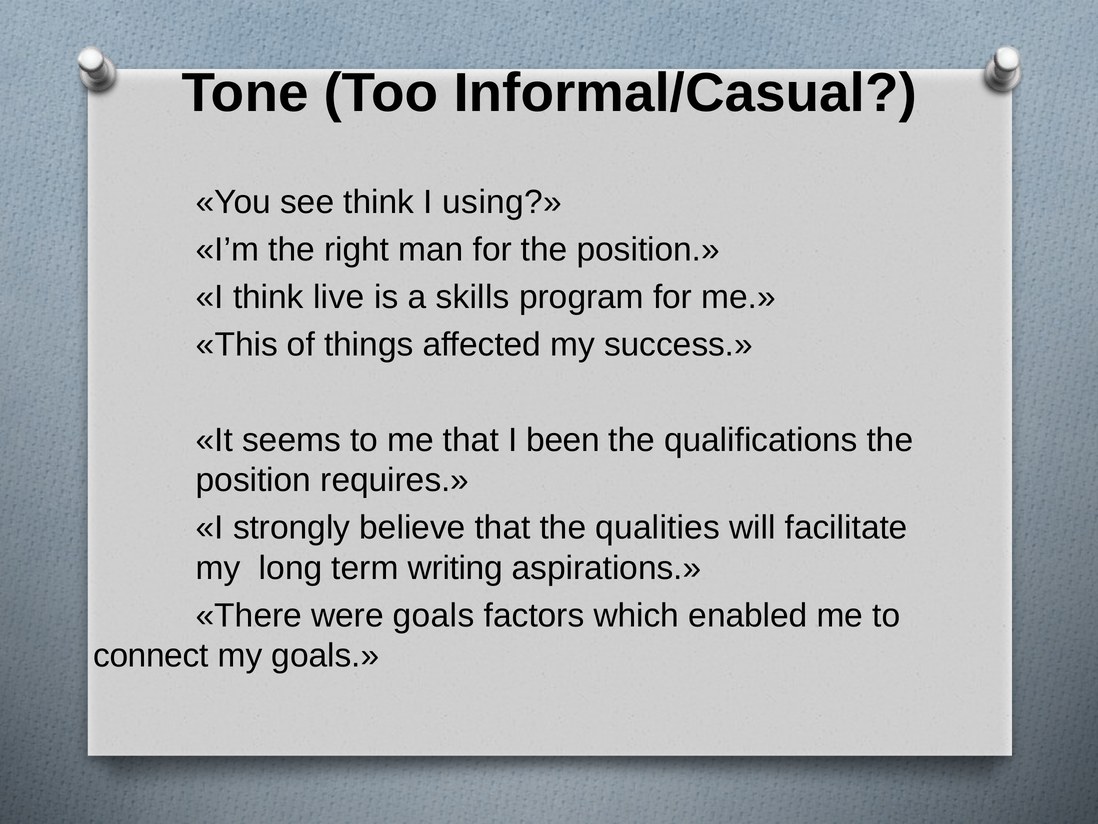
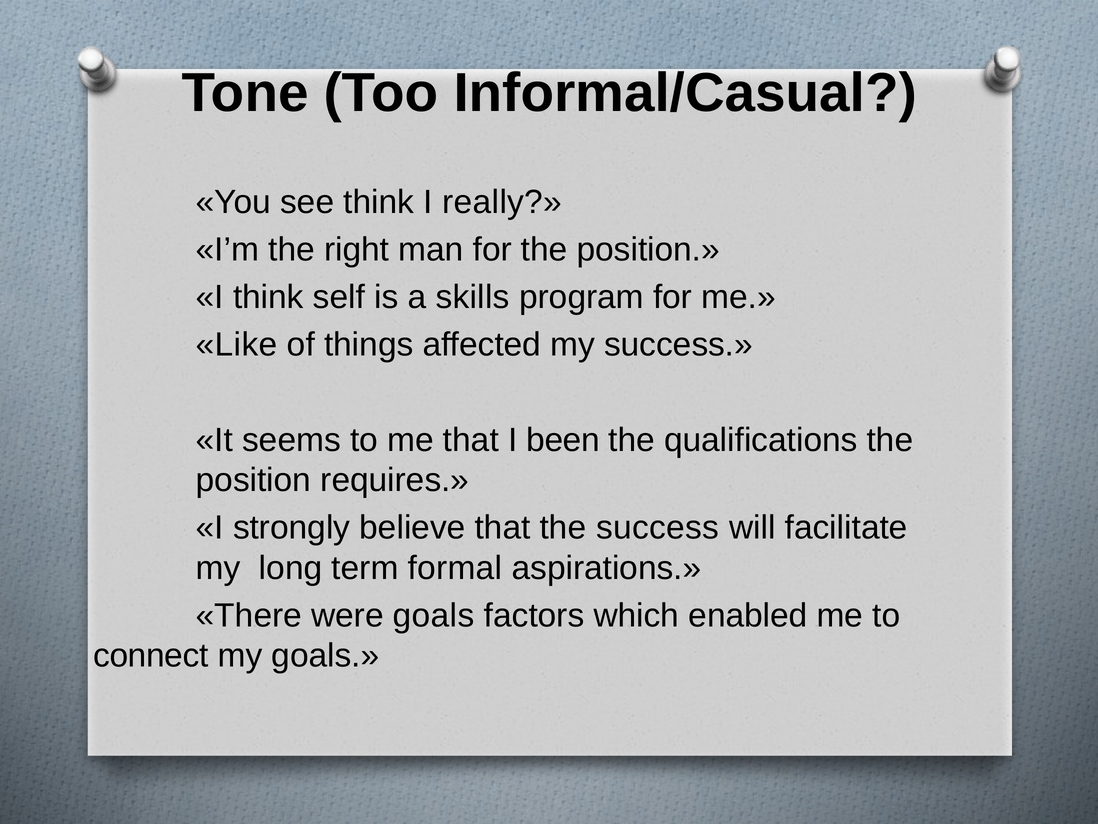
using: using -> really (502, 202)
live: live -> self (339, 297)
This: This -> Like (237, 345)
the qualities: qualities -> success (658, 527)
writing: writing -> formal (455, 568)
